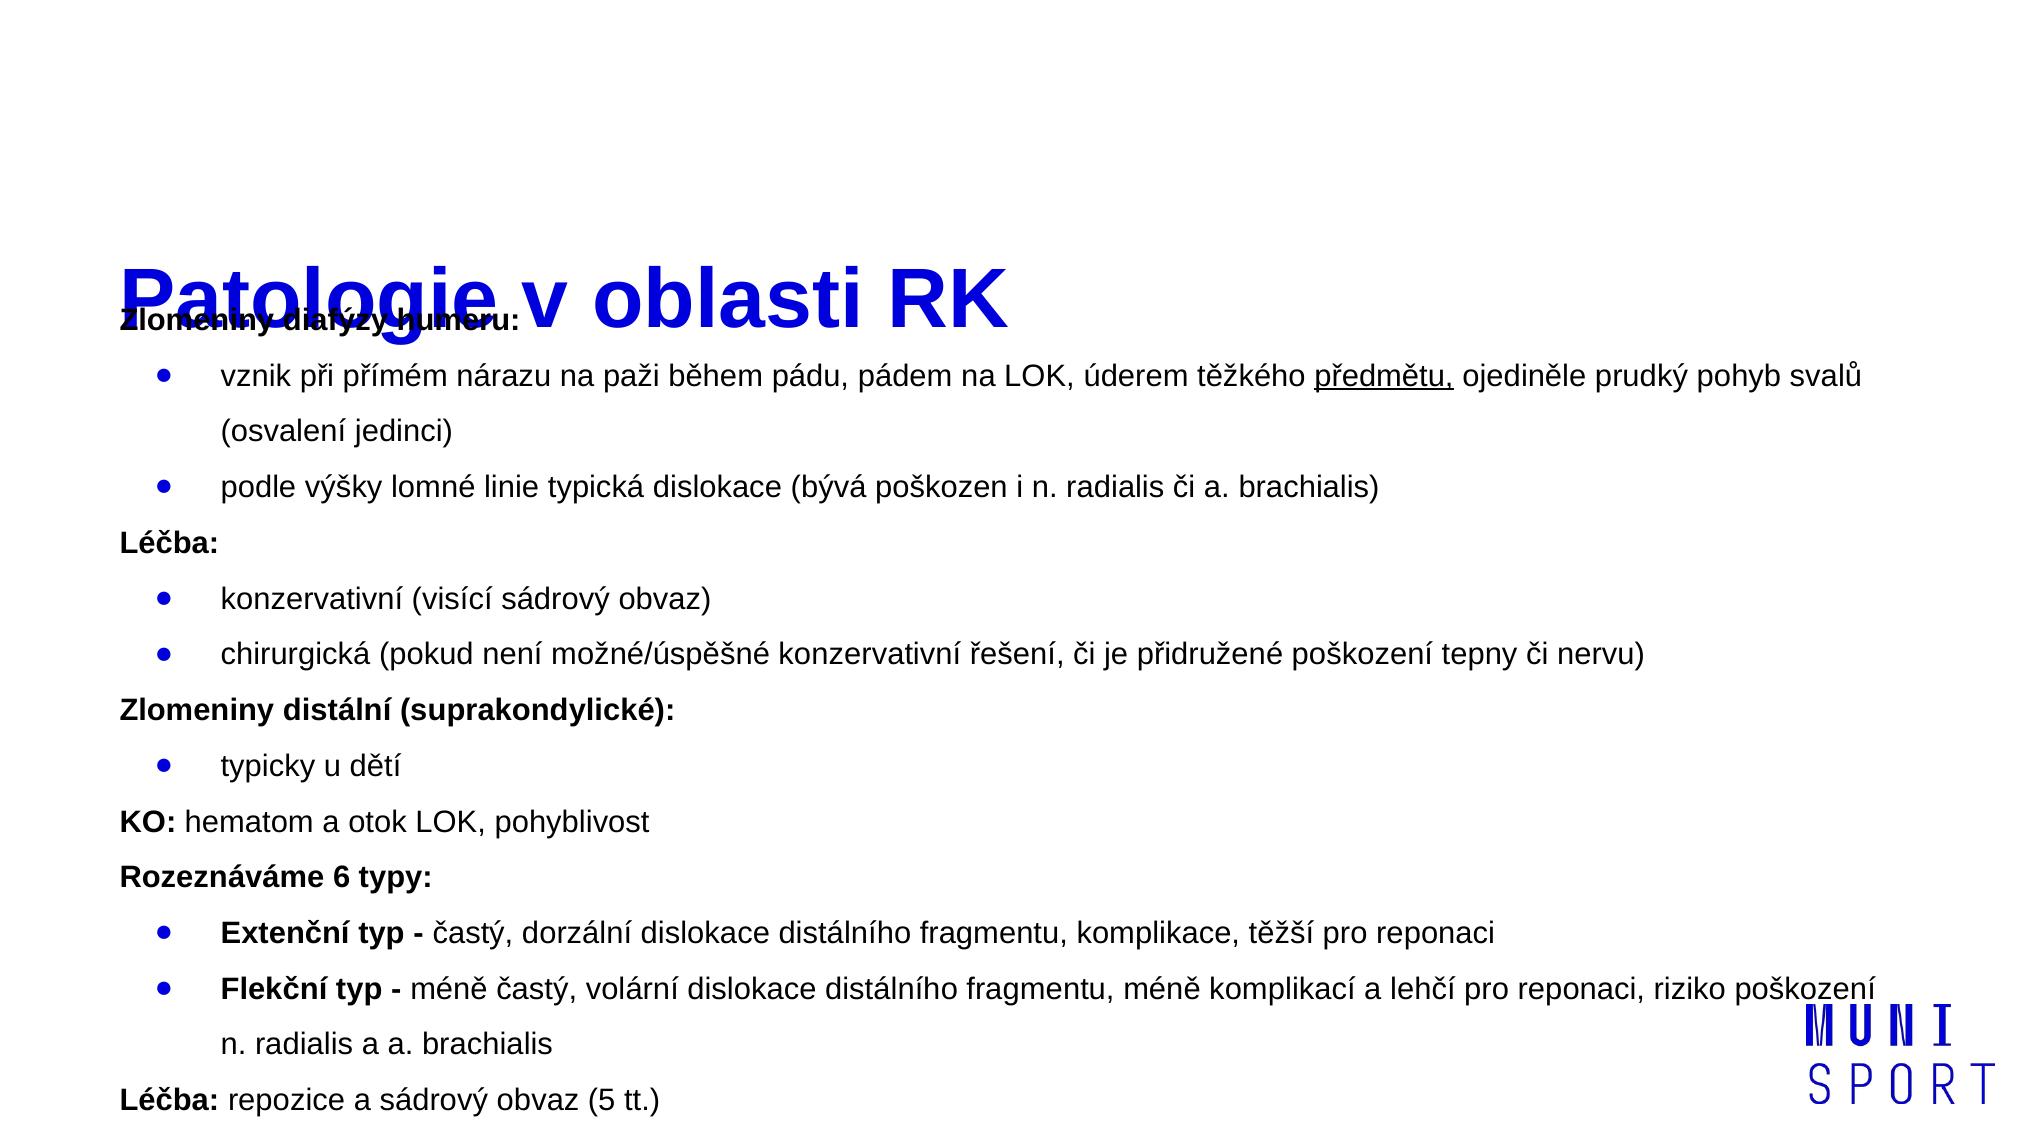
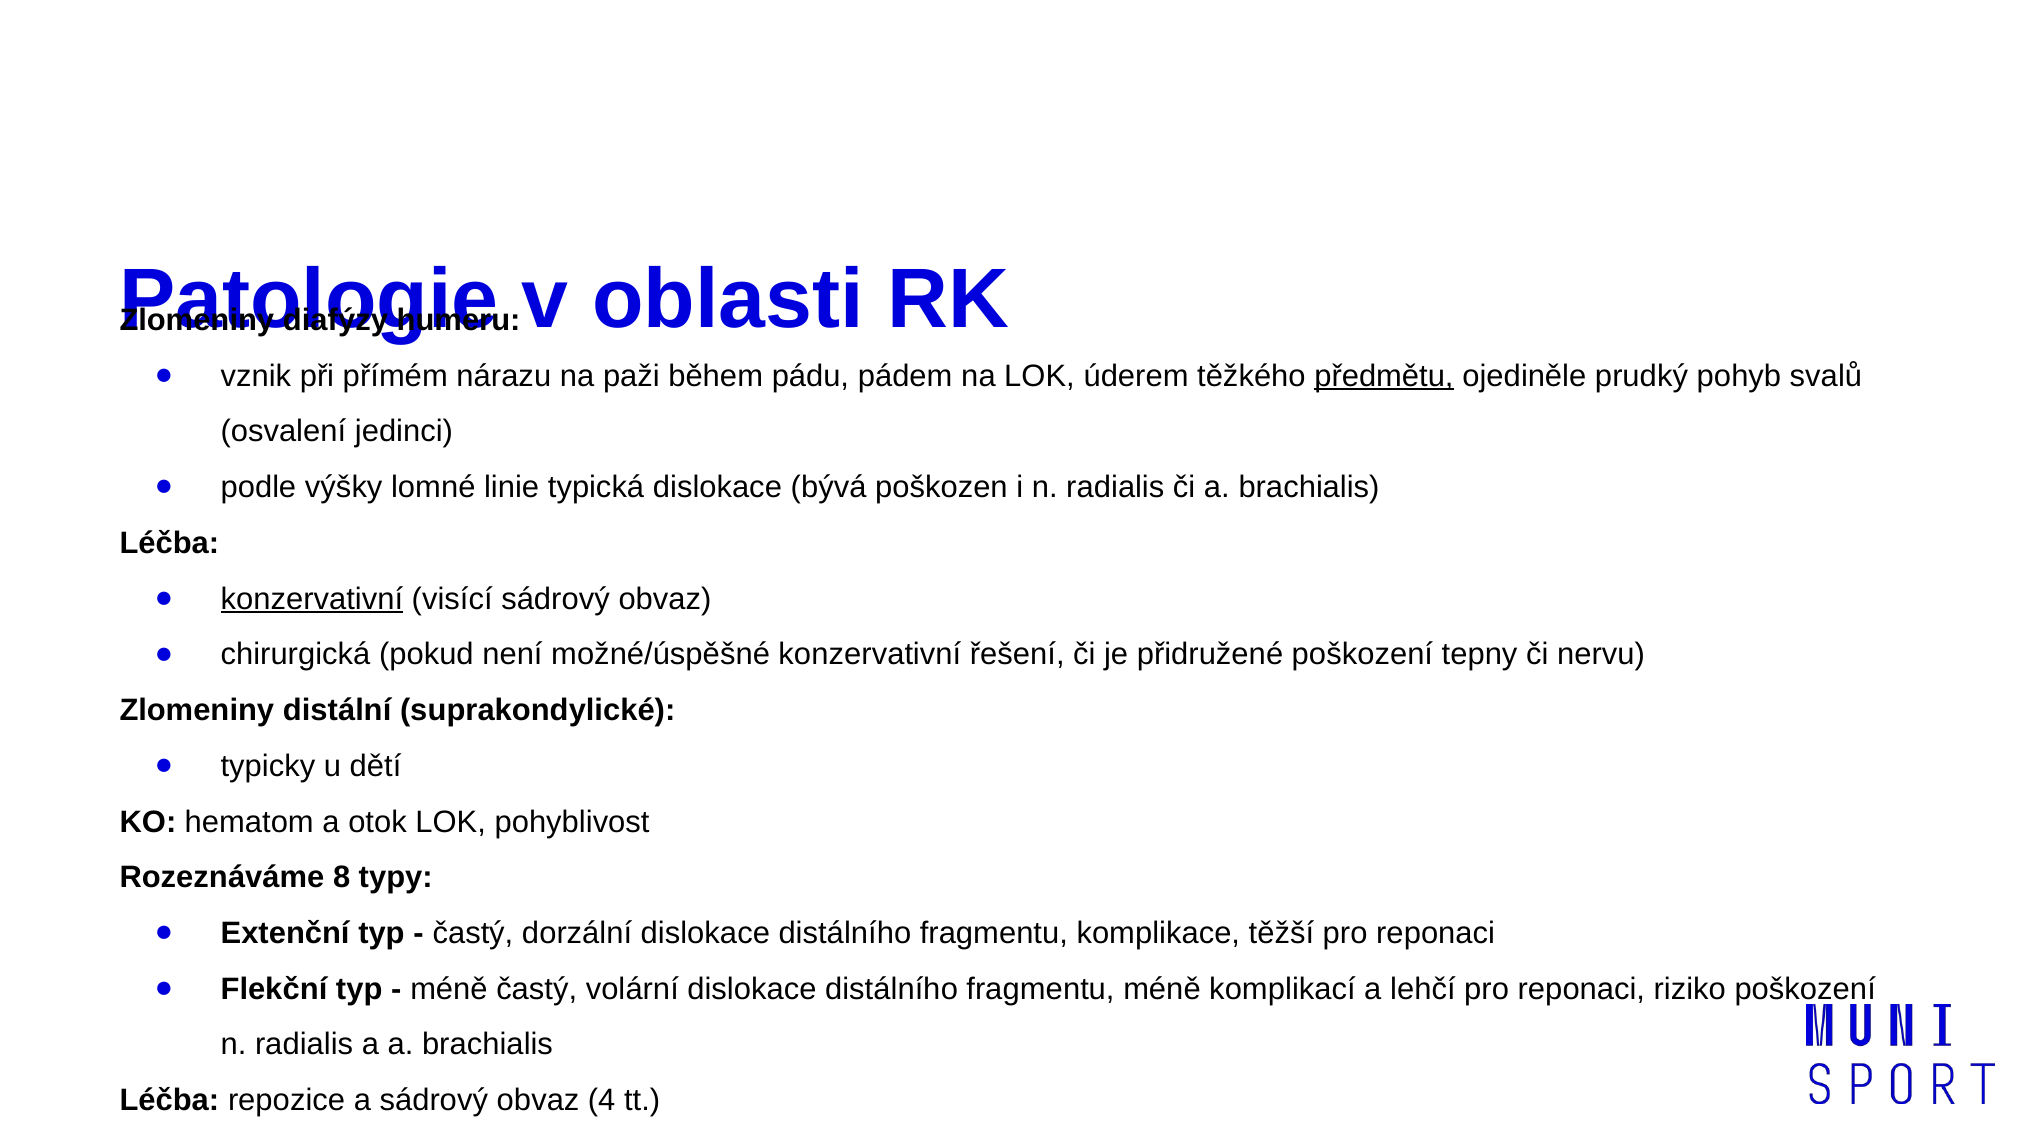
konzervativní underline: none -> present (312, 599)
6: 6 -> 8 (342, 877)
5: 5 -> 4 (602, 1100)
